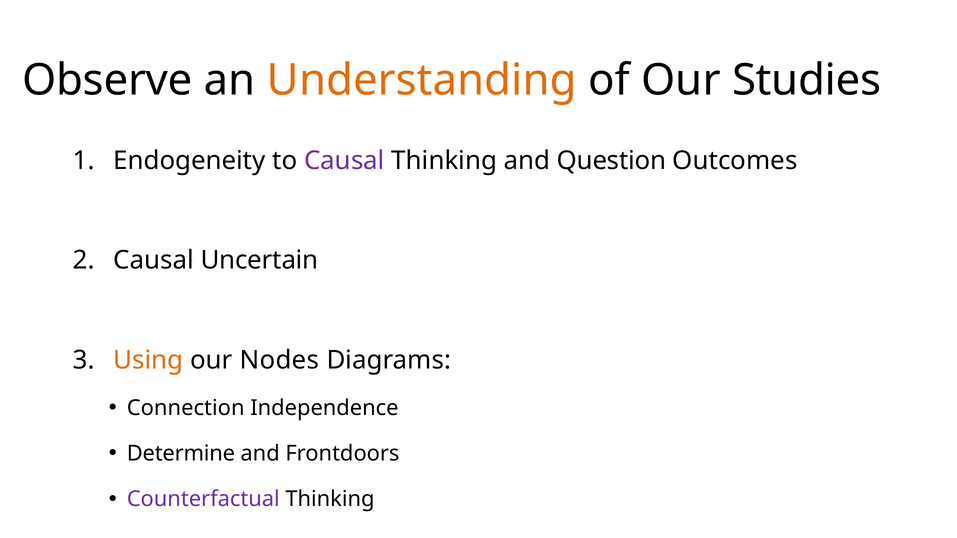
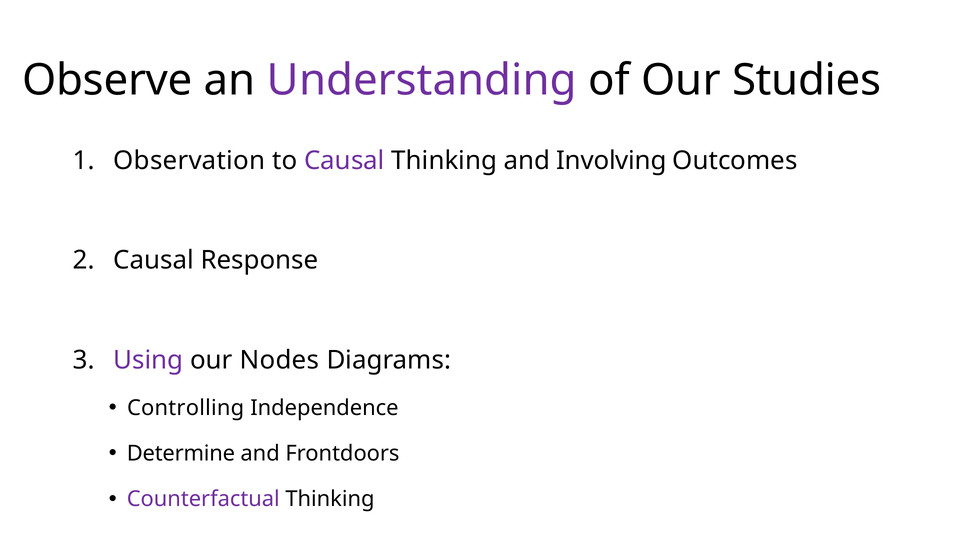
Understanding colour: orange -> purple (422, 80)
Endogeneity: Endogeneity -> Observation (189, 161)
Question: Question -> Involving (611, 161)
Uncertain: Uncertain -> Response (259, 261)
Using colour: orange -> purple (148, 360)
Connection: Connection -> Controlling (186, 408)
